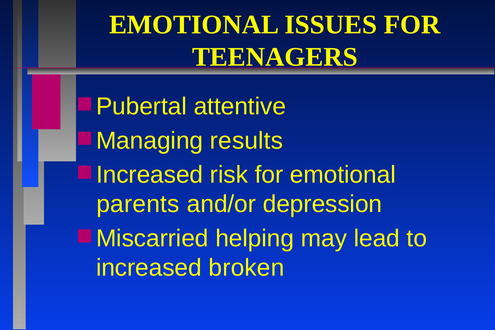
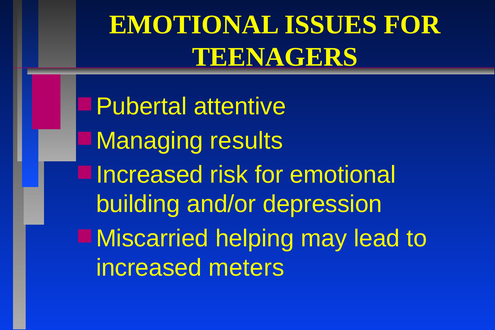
parents: parents -> building (138, 204)
broken: broken -> meters (246, 268)
